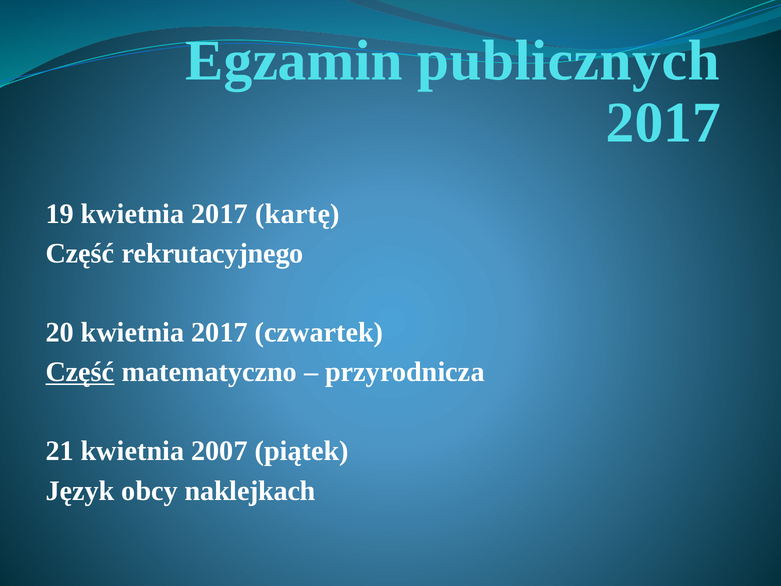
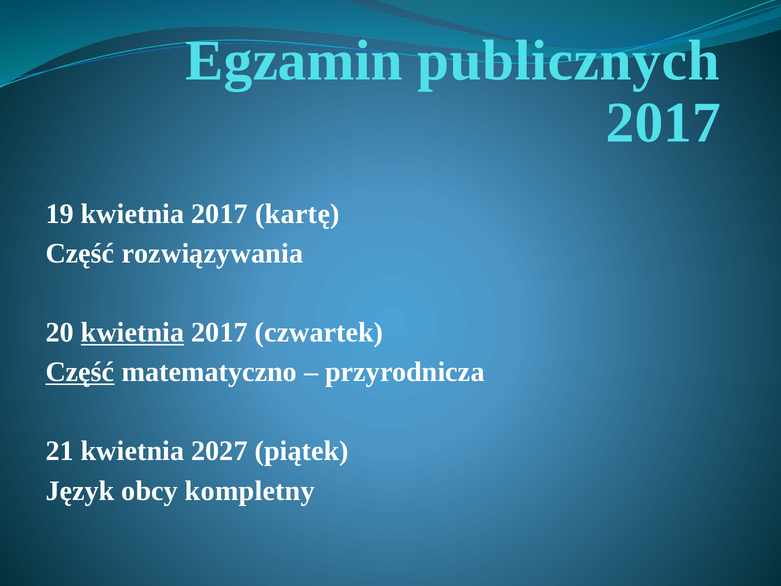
rekrutacyjnego: rekrutacyjnego -> rozwiązywania (212, 253)
kwietnia underline: none -> present (133, 332)
2007: 2007 -> 2027 (219, 451)
naklejkach: naklejkach -> kompletny (250, 491)
